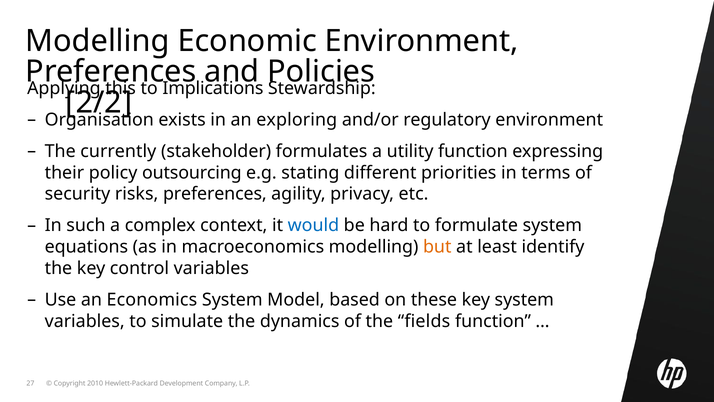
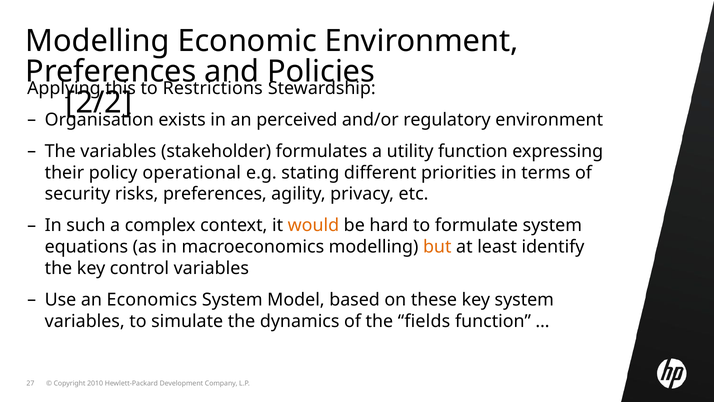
Implications: Implications -> Restrictions (213, 88)
exploring: exploring -> perceived (297, 120)
The currently: currently -> variables (118, 151)
outsourcing: outsourcing -> operational (192, 172)
would colour: blue -> orange (313, 225)
